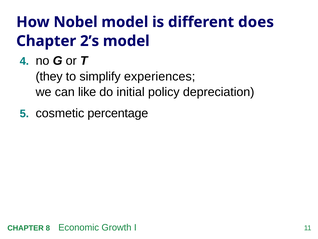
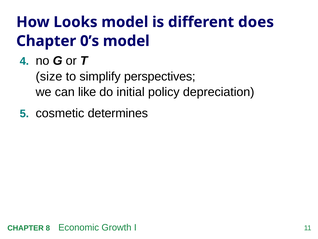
Nobel: Nobel -> Looks (75, 22)
2’s: 2’s -> 0’s (90, 41)
they: they -> size (49, 76)
experiences: experiences -> perspectives (160, 76)
percentage: percentage -> determines (118, 113)
